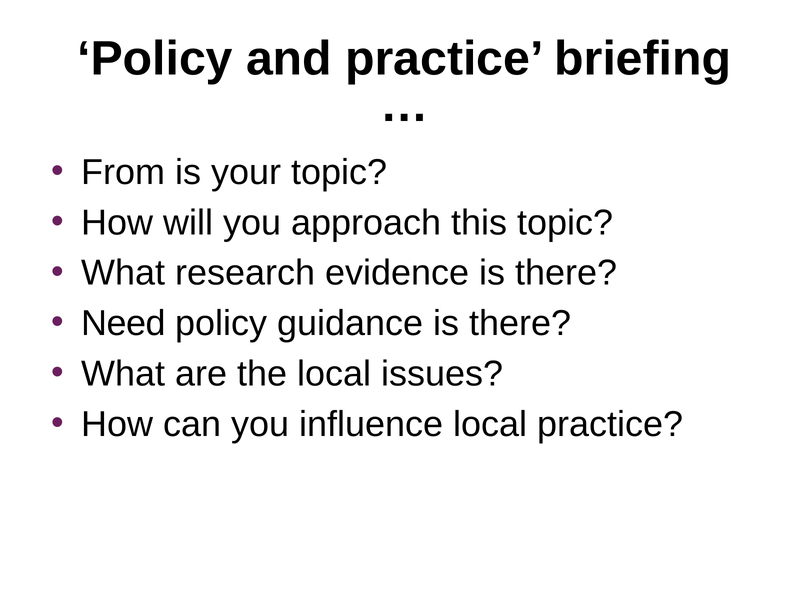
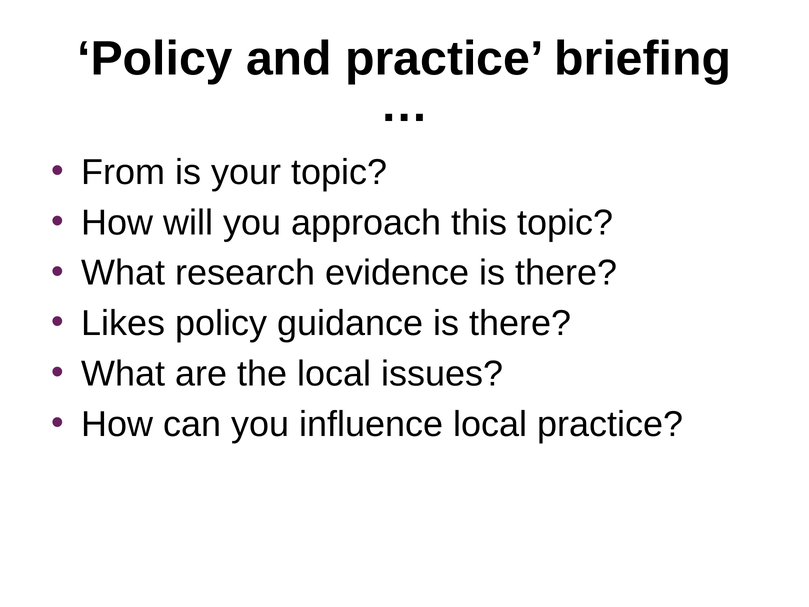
Need: Need -> Likes (123, 323)
